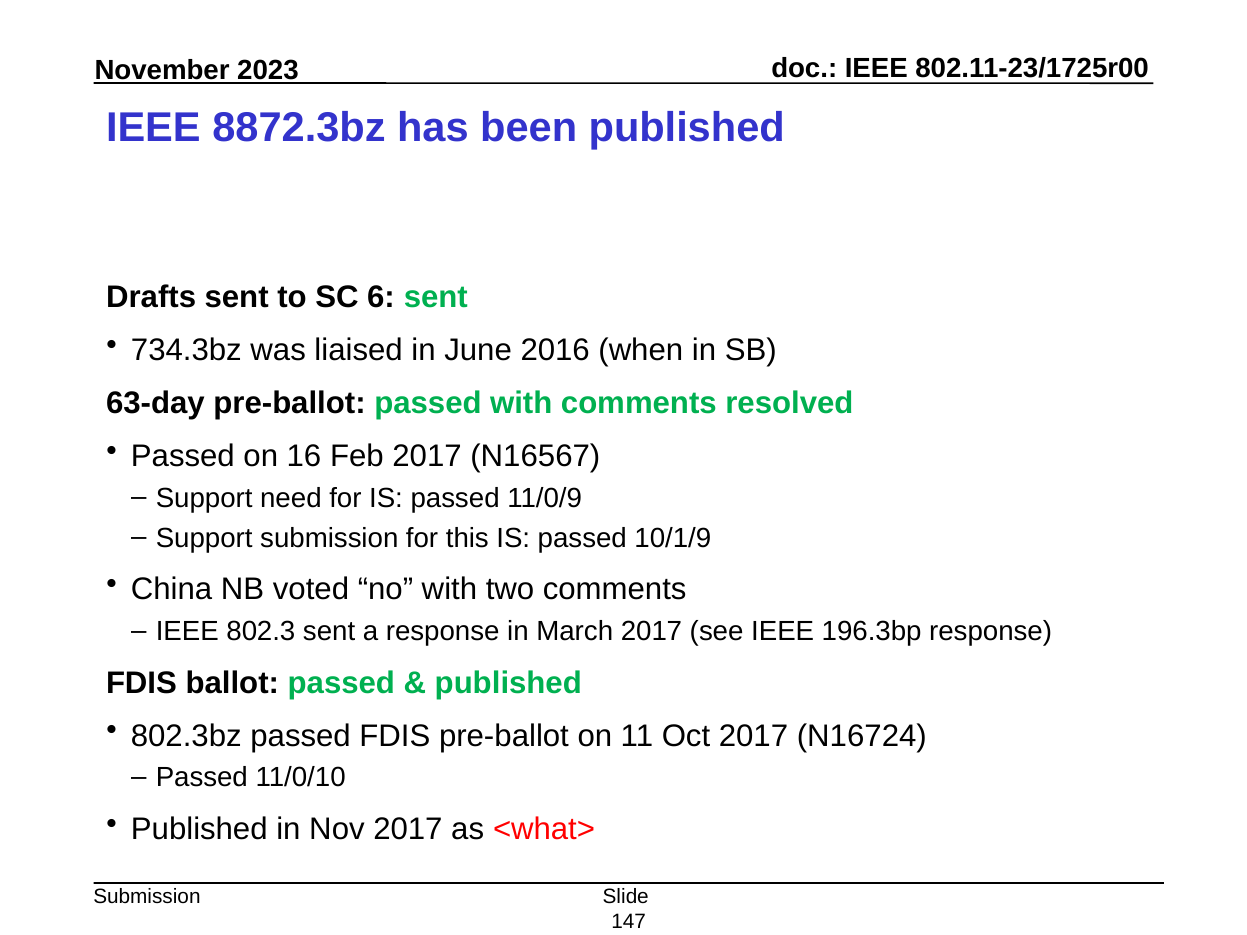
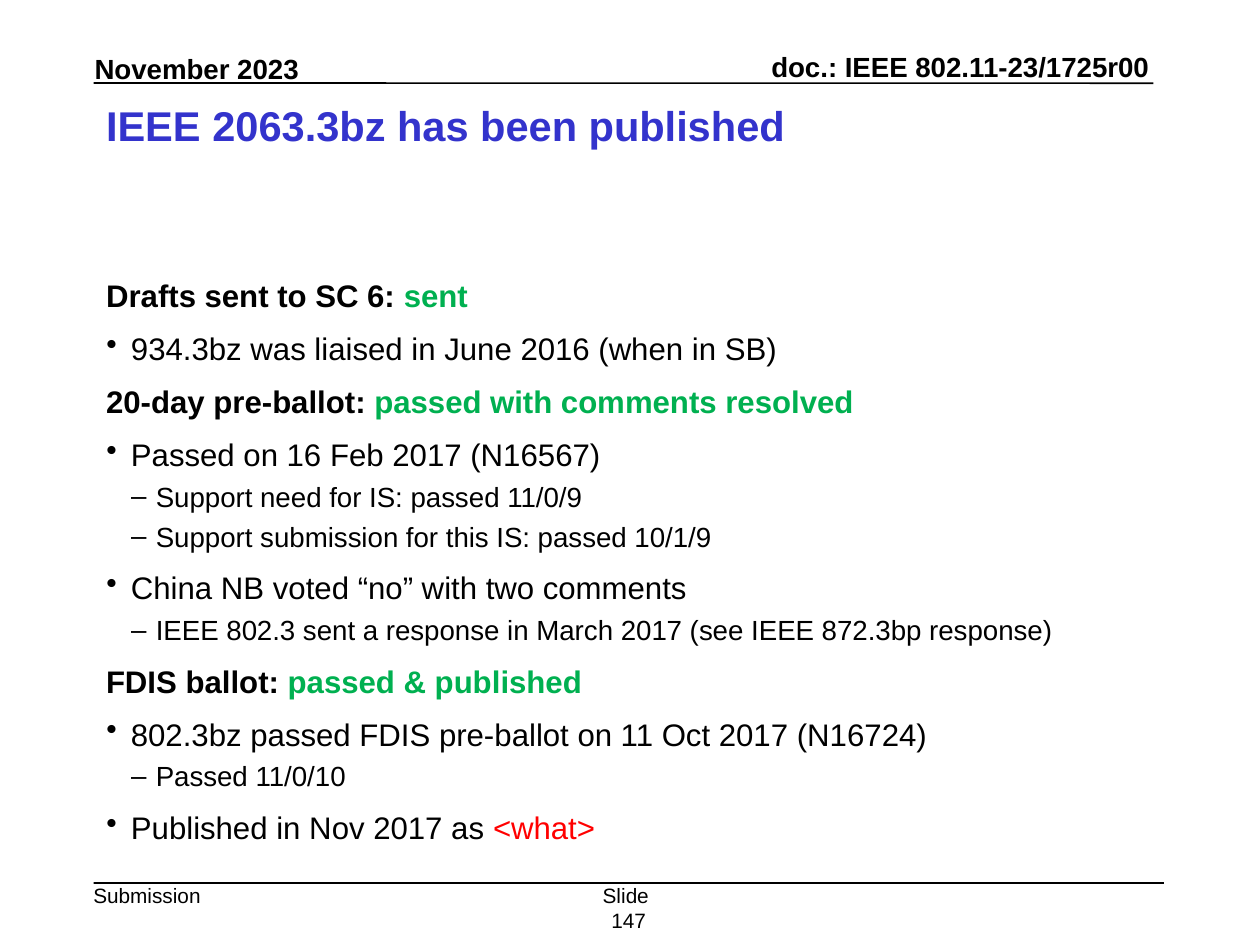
8872.3bz: 8872.3bz -> 2063.3bz (299, 128)
734.3bz: 734.3bz -> 934.3bz (186, 350)
63-day: 63-day -> 20-day (155, 403)
196.3bp: 196.3bp -> 872.3bp (872, 632)
